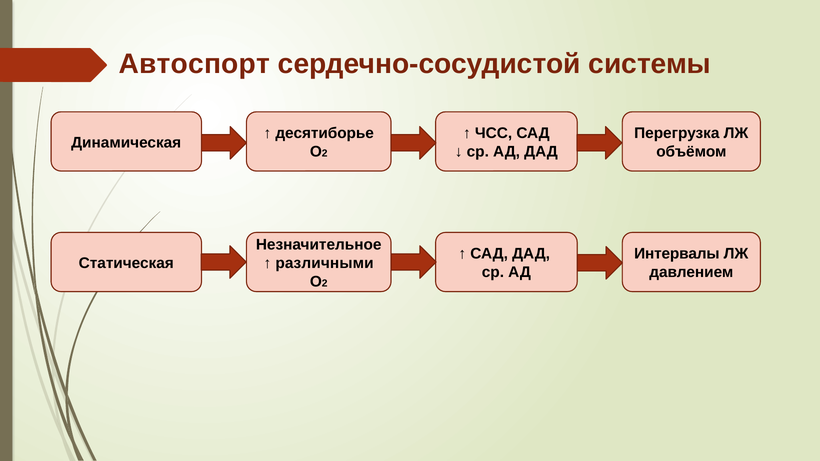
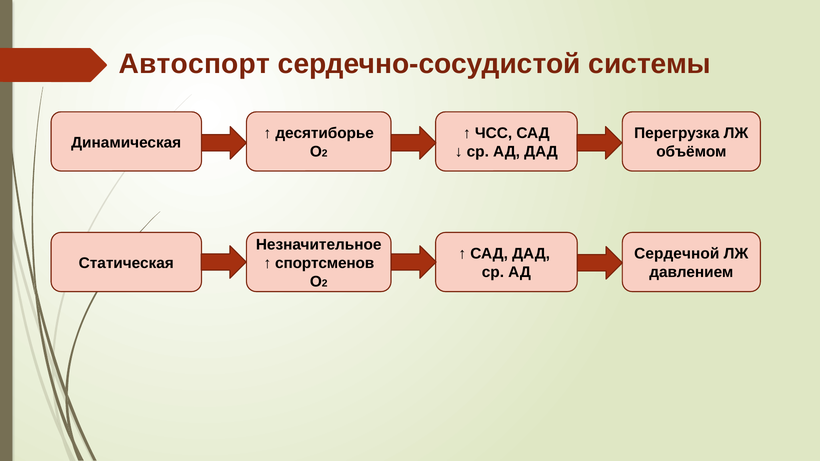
Интервалы: Интервалы -> Сердечной (677, 254)
различными: различными -> спортсменов (325, 263)
